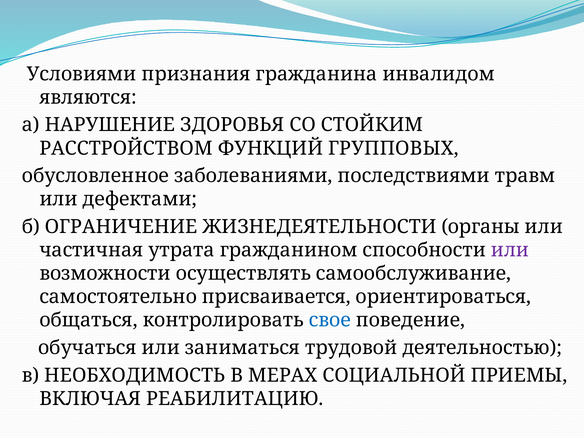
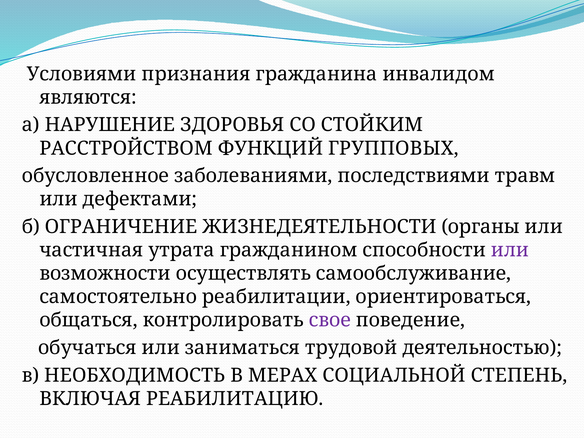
присваивается: присваивается -> реабилитации (276, 297)
свое colour: blue -> purple (330, 320)
ПРИЕМЫ: ПРИЕМЫ -> СТЕПЕНЬ (519, 375)
